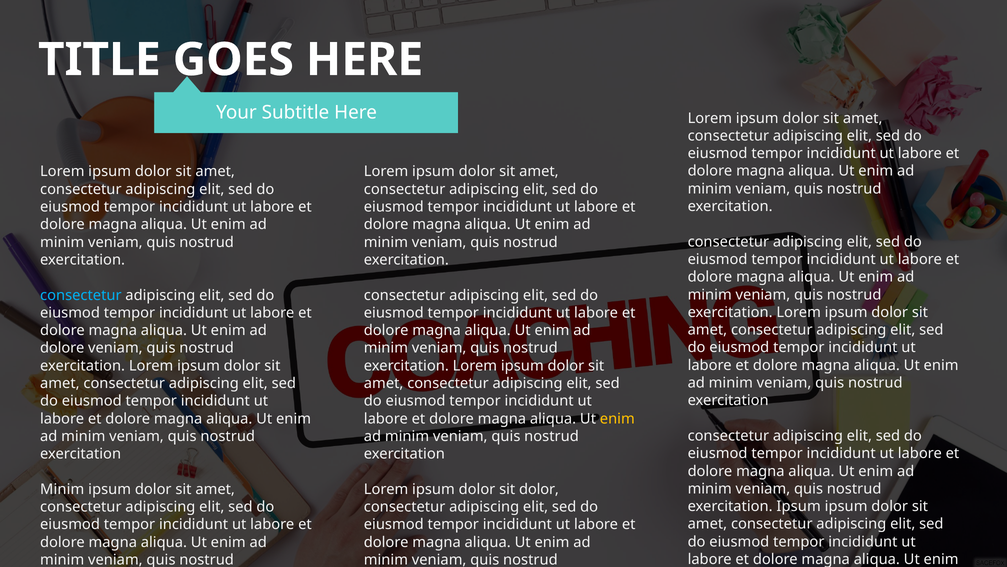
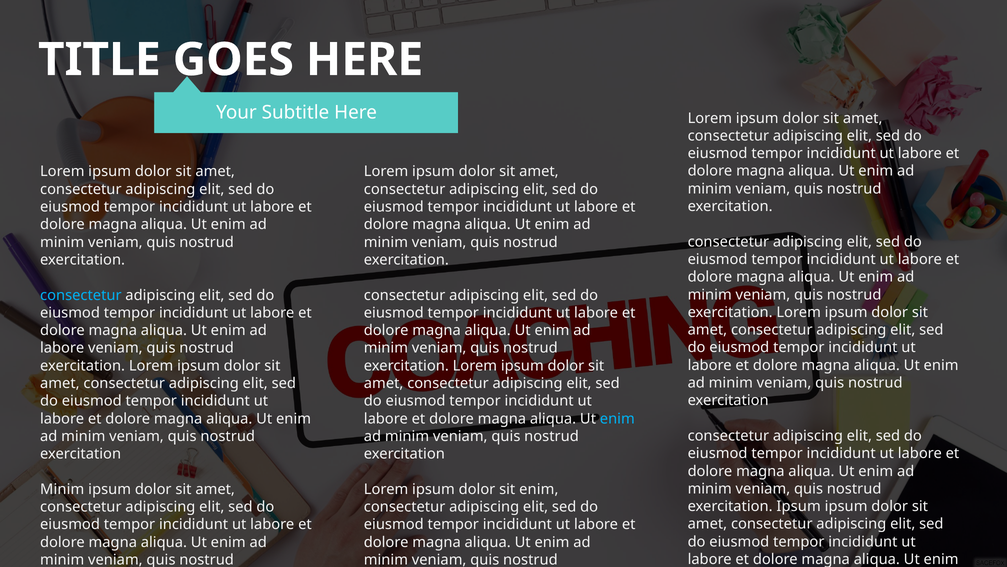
dolore: dolore -> labore (62, 348)
enim colour: yellow -> light blue (617, 418)
sit dolor: dolor -> enim (539, 489)
